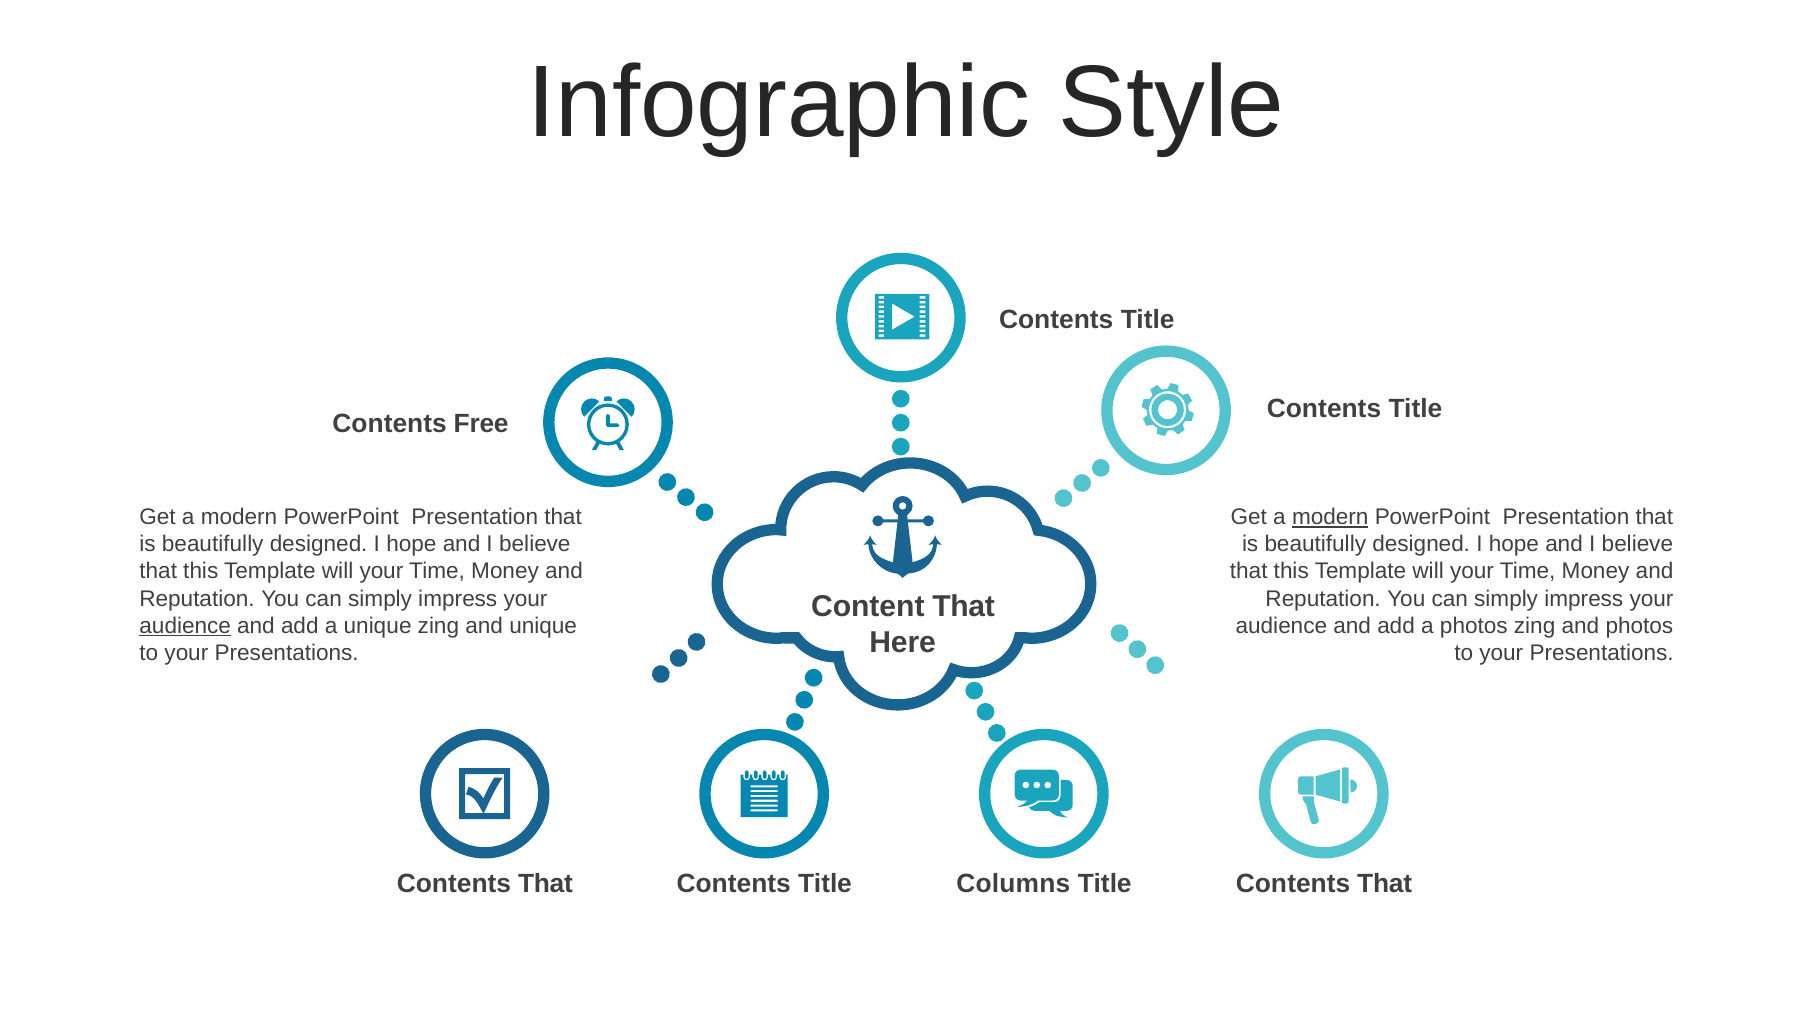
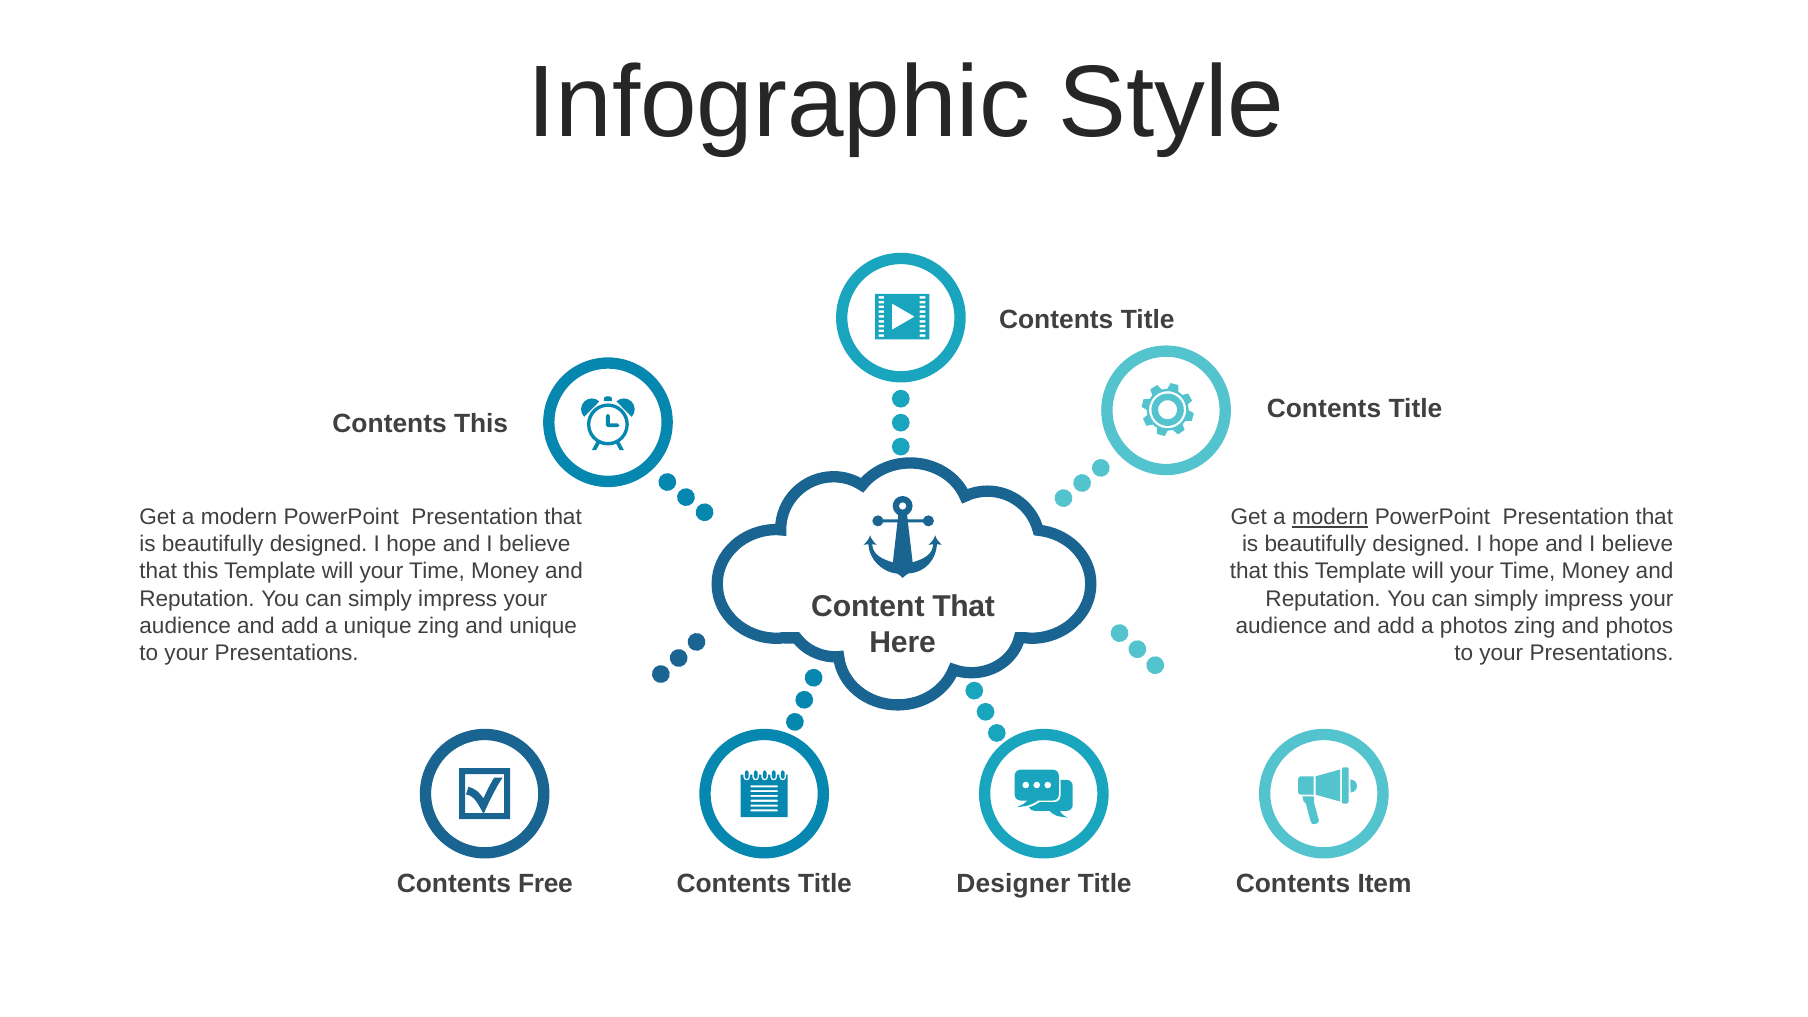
Contents Free: Free -> This (481, 424)
audience underline: present -> none (185, 626)
That: That -> Free (545, 884)
Columns: Columns -> Designer (1013, 884)
Title Contents That: That -> Item (1385, 884)
